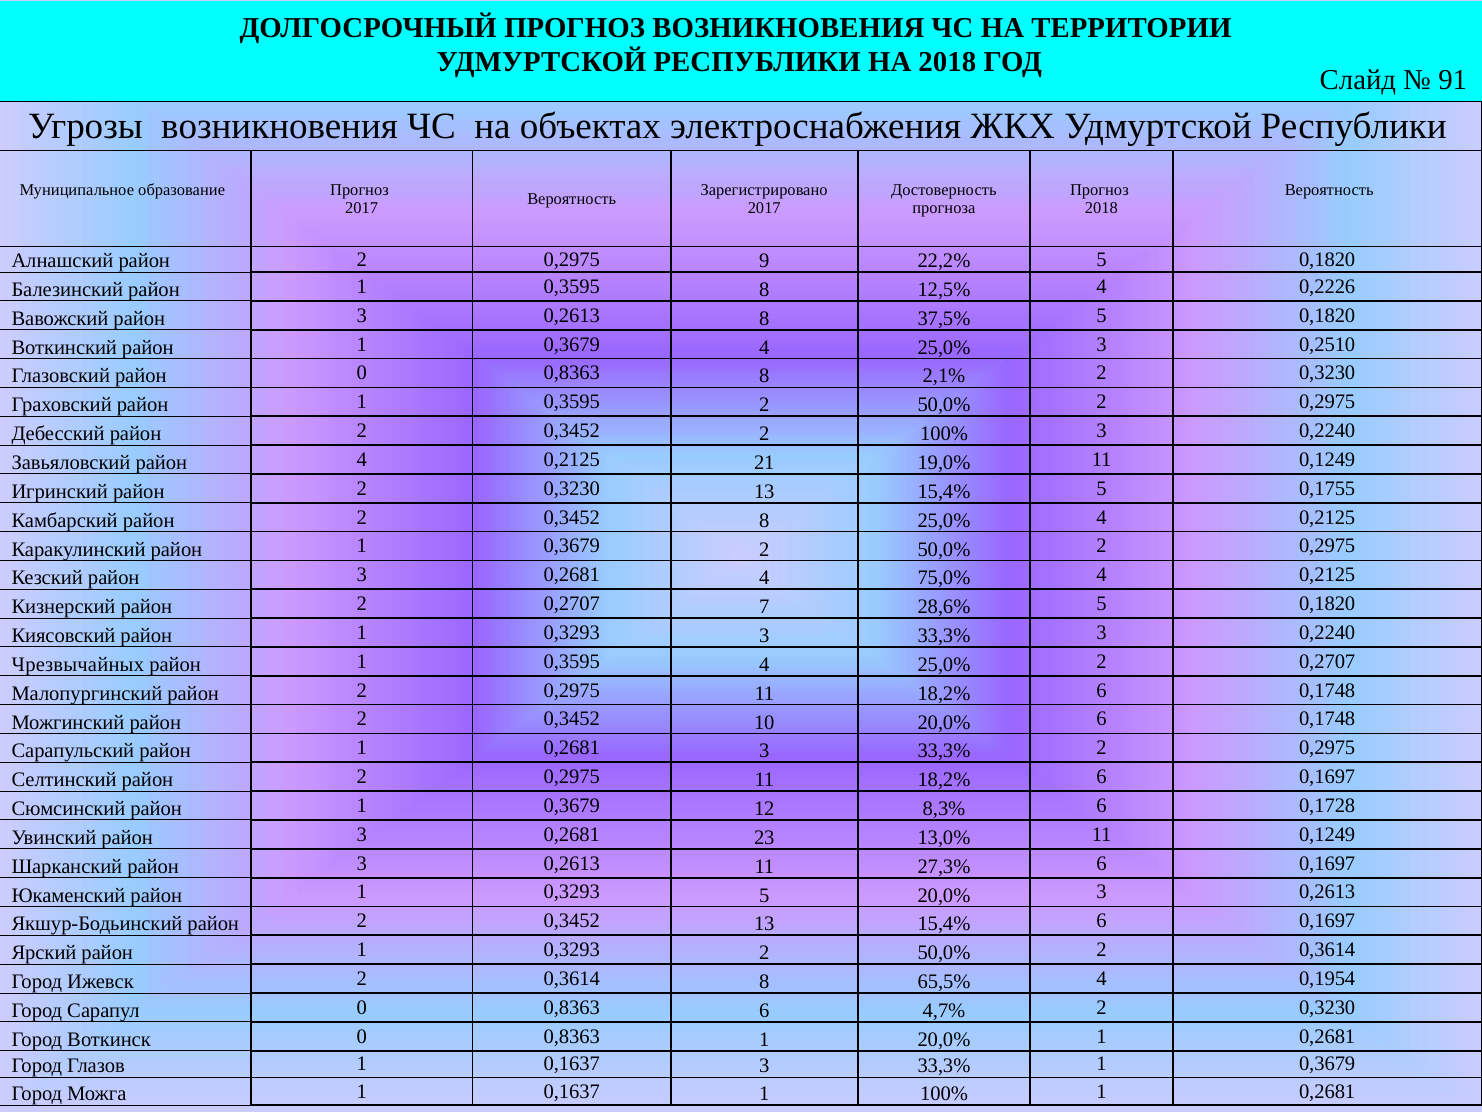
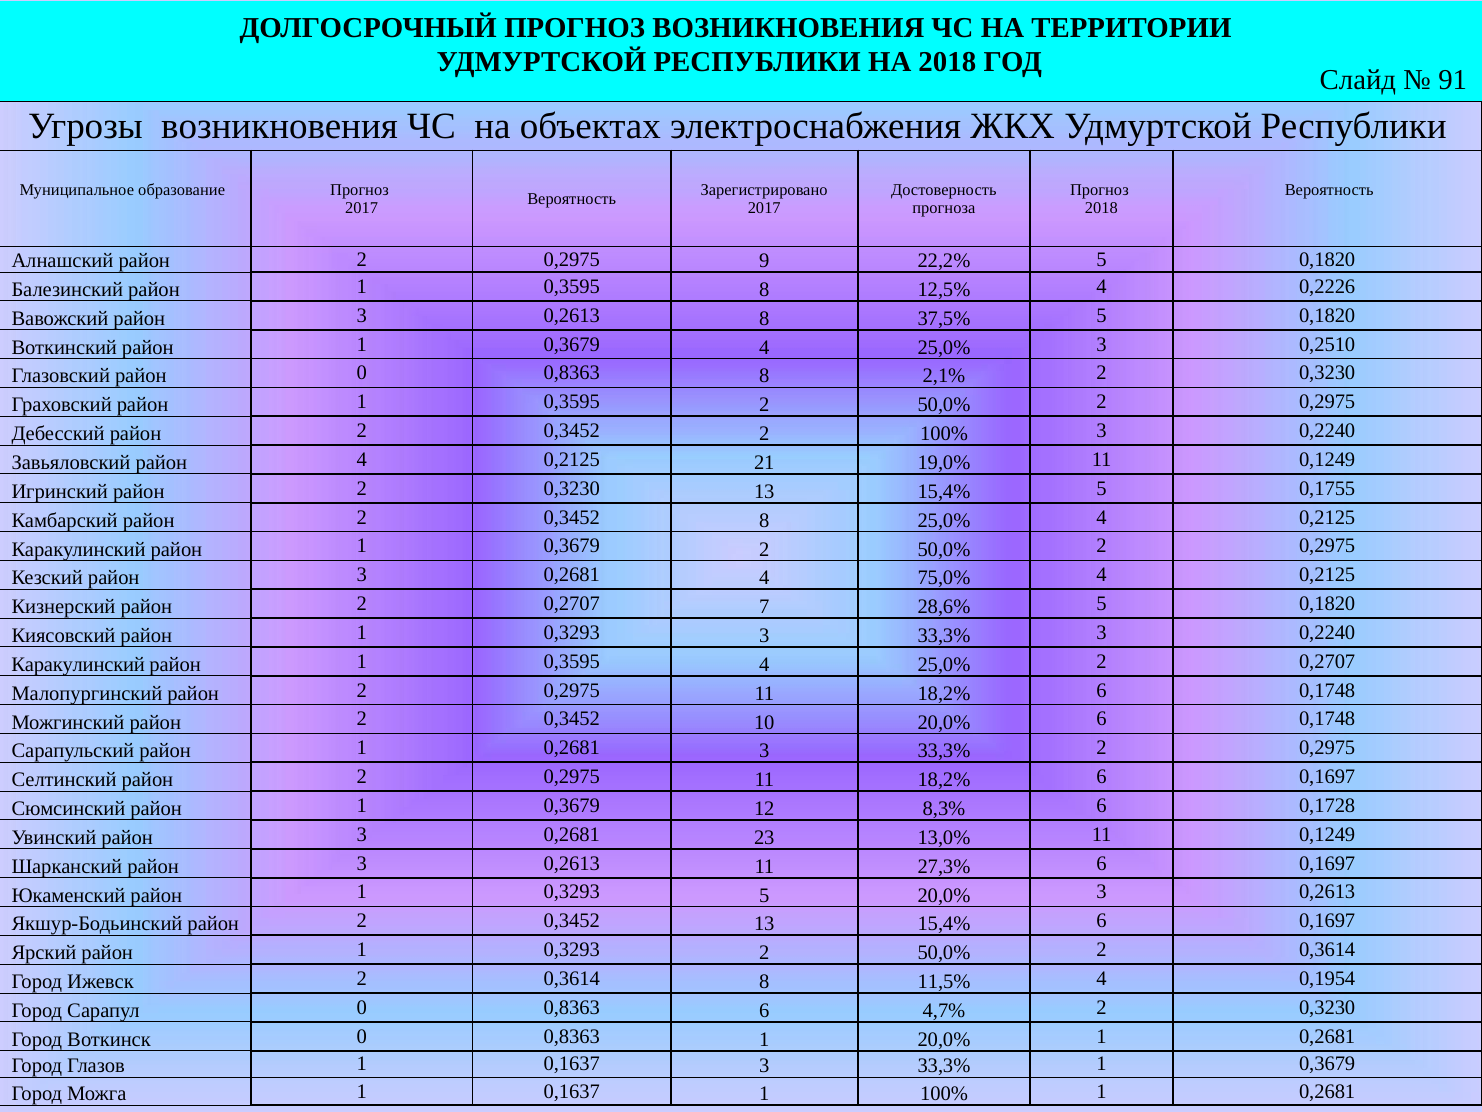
Чрезвычайных: Чрезвычайных -> Каракулинский (78, 664)
65,5%: 65,5% -> 11,5% (944, 981)
